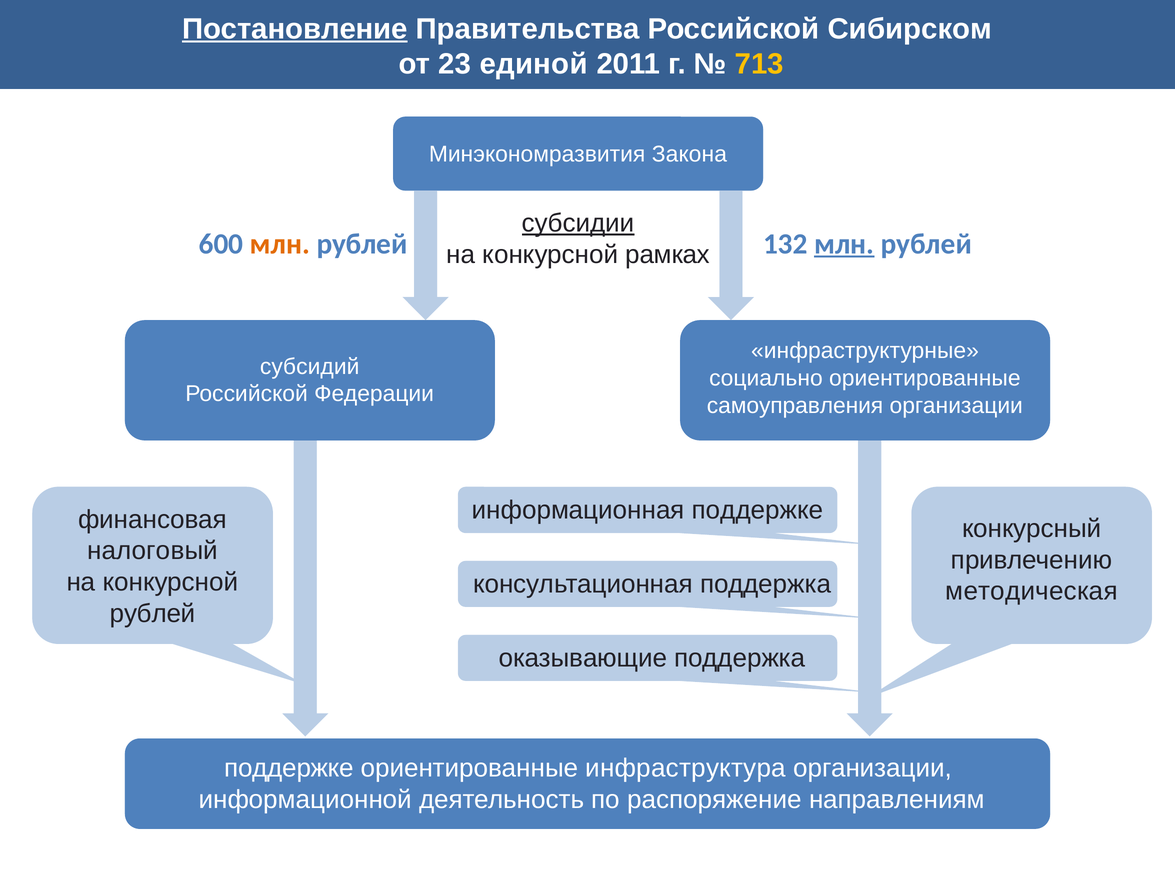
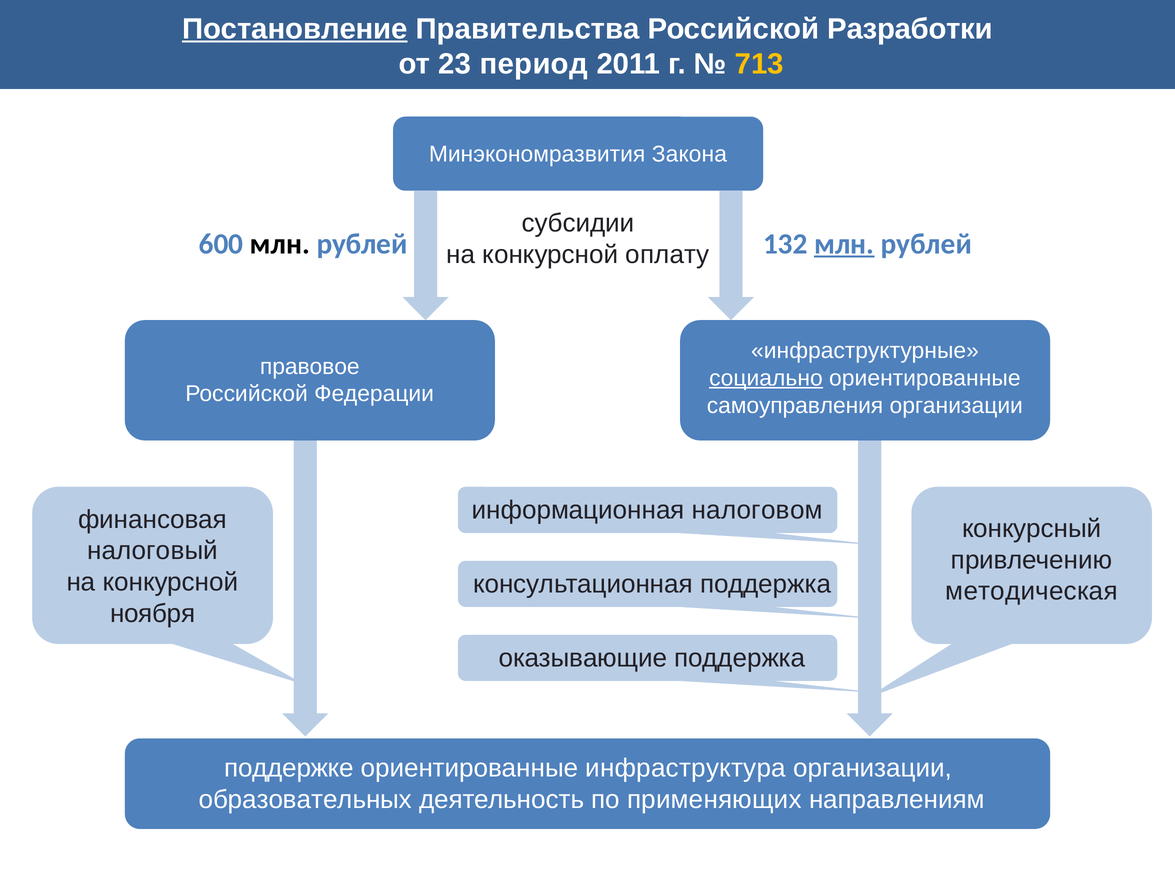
Сибирском: Сибирском -> Разработки (910, 29)
единой: единой -> период (534, 64)
субсидии underline: present -> none (578, 223)
млн colour: orange -> black (280, 244)
рамках: рамках -> оплату (667, 255)
субсидий: субсидий -> правовое (310, 367)
социально underline: none -> present (766, 378)
информационная поддержке: поддержке -> налоговом (757, 510)
рублей: рублей -> ноября (153, 614)
информационной: информационной -> образовательных (305, 800)
распоряжение: распоряжение -> применяющих (714, 800)
